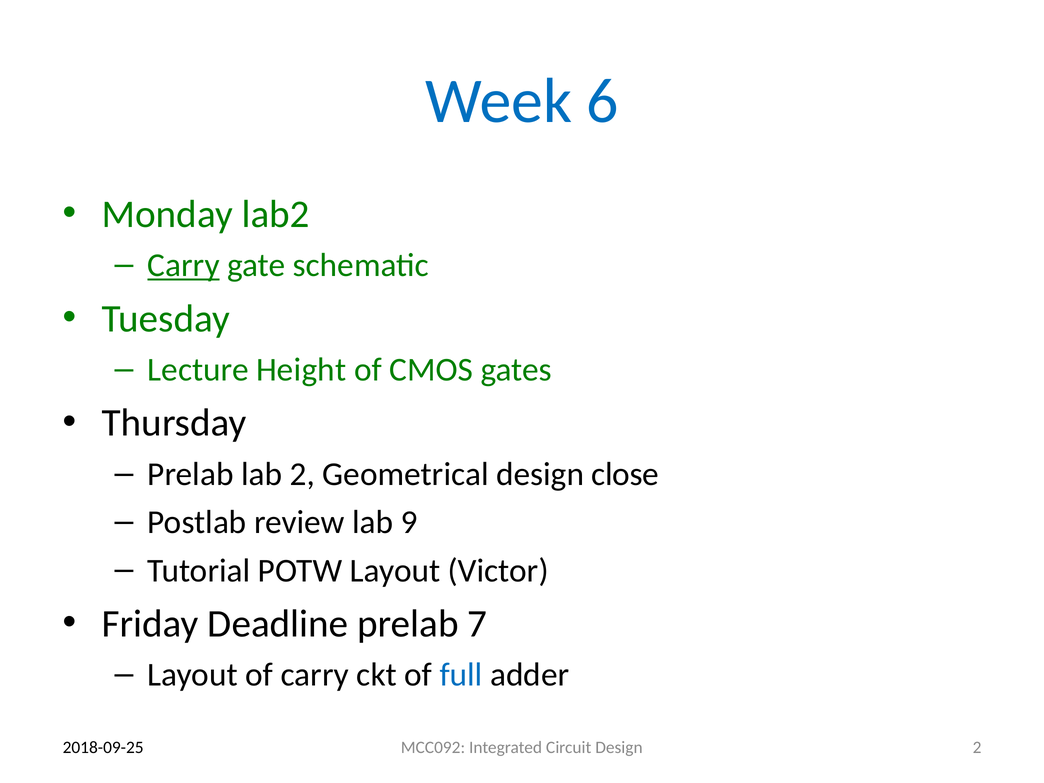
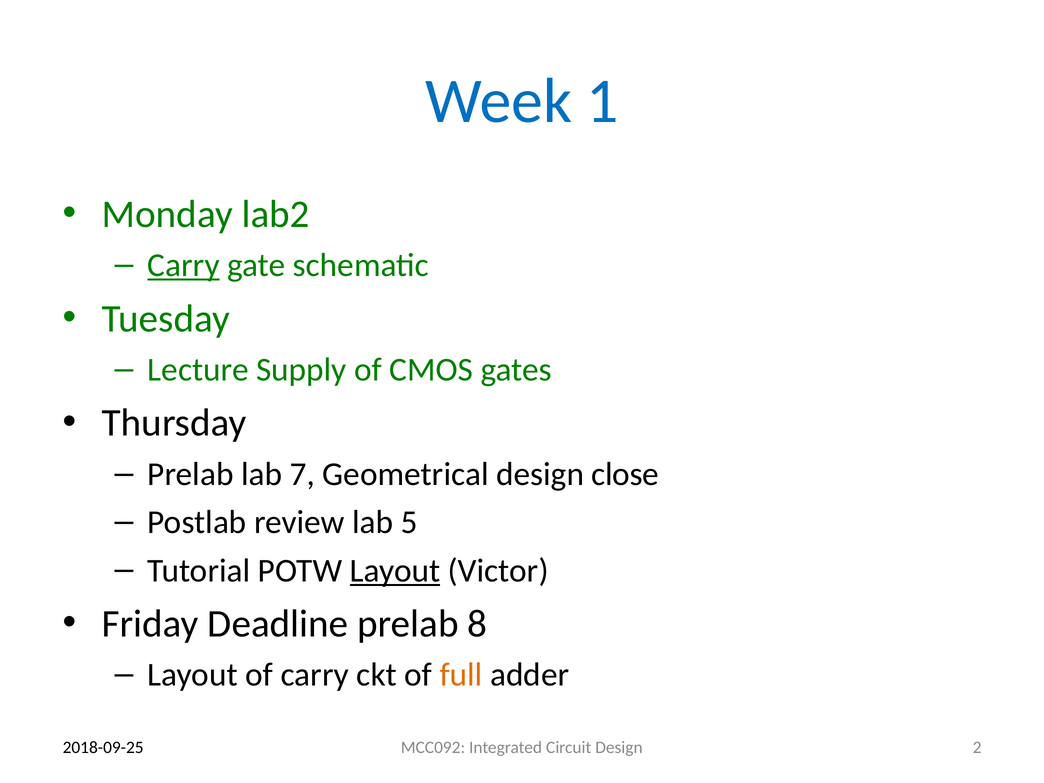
6: 6 -> 1 (603, 101)
Height: Height -> Supply (301, 370)
lab 2: 2 -> 7 (302, 474)
9: 9 -> 5 (409, 522)
Layout underline: none -> present (395, 571)
7: 7 -> 8 (477, 624)
full colour: blue -> orange (461, 675)
